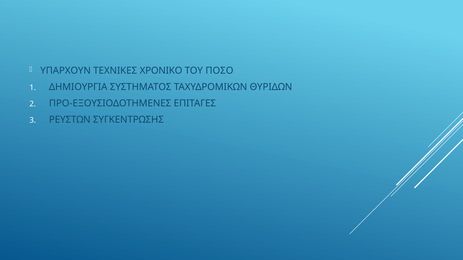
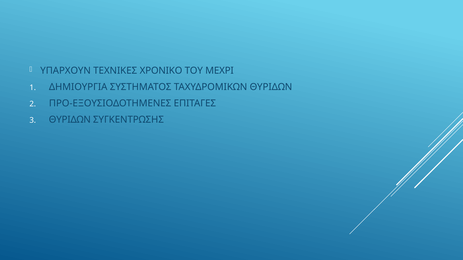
ΠΟΣΟ: ΠΟΣΟ -> ΜΕΧΡΙ (220, 71)
ΡΕΥΣΤΩΝ: ΡΕΥΣΤΩΝ -> ΘΥΡΙΔΩΝ (70, 120)
